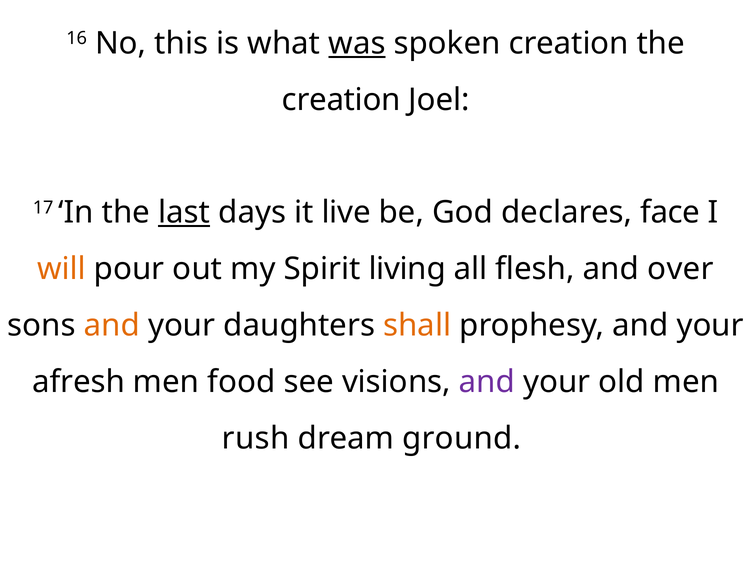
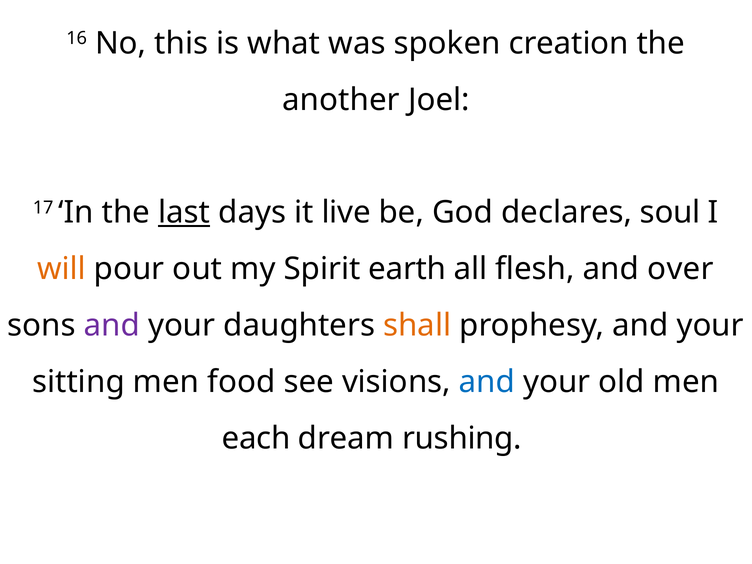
was underline: present -> none (357, 43)
creation: creation -> another (341, 100)
face: face -> soul (670, 213)
living: living -> earth (407, 269)
and colour: orange -> purple (112, 325)
afresh: afresh -> sitting (78, 382)
and colour: purple -> blue (487, 382)
rush: rush -> each (256, 438)
ground: ground -> rushing (462, 438)
